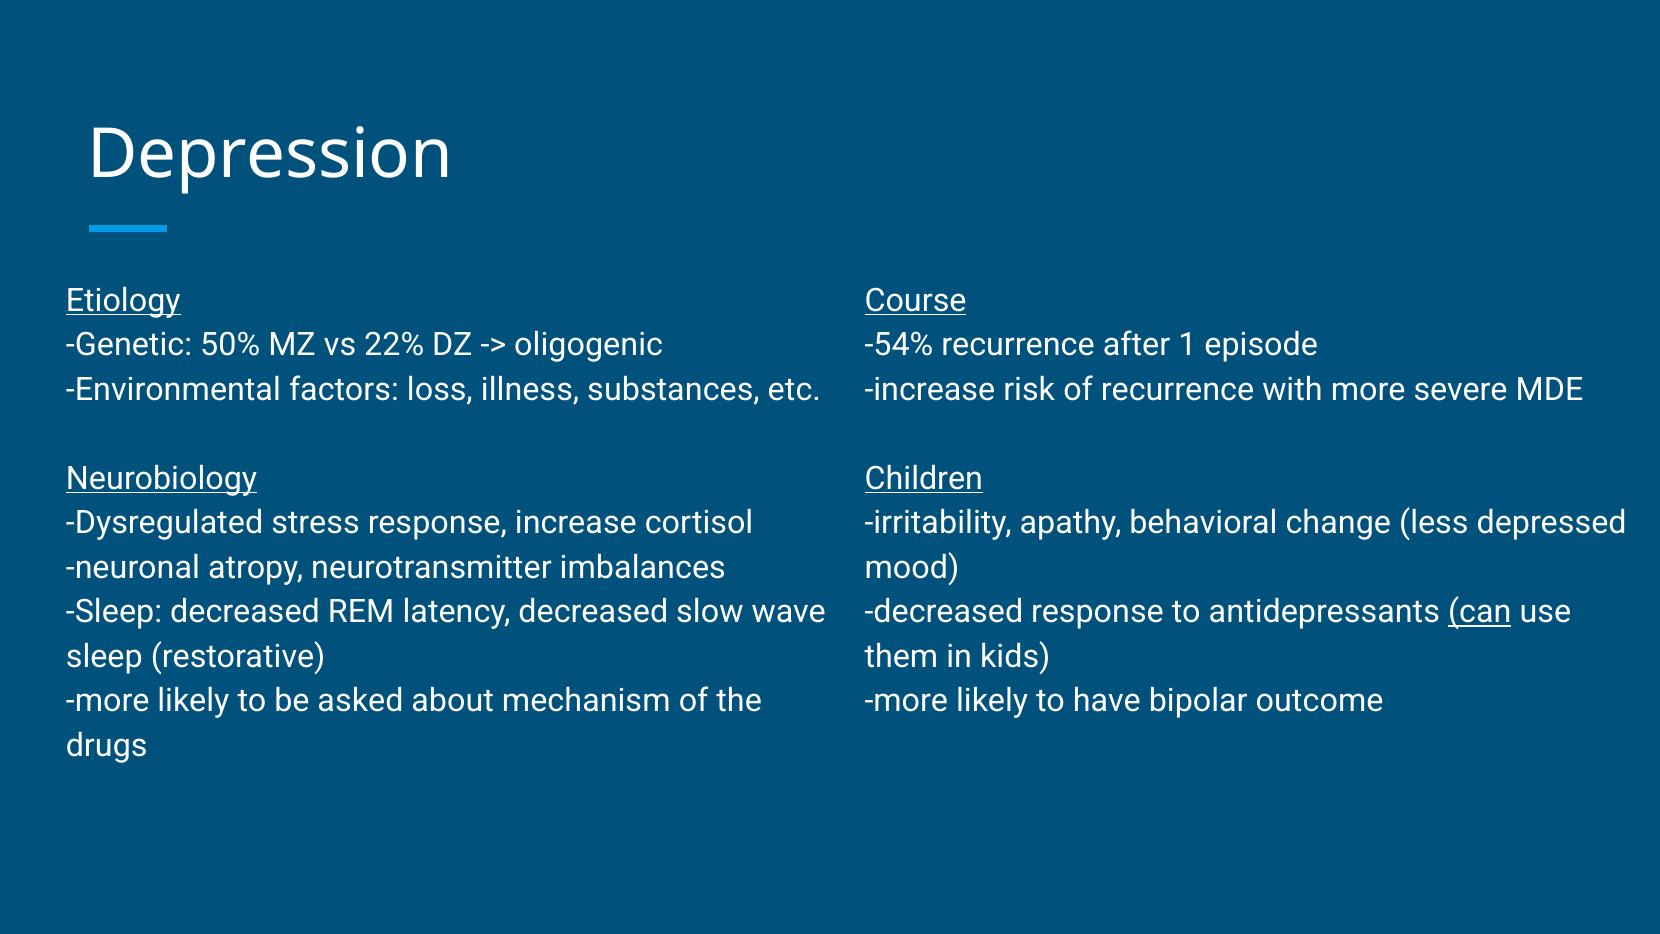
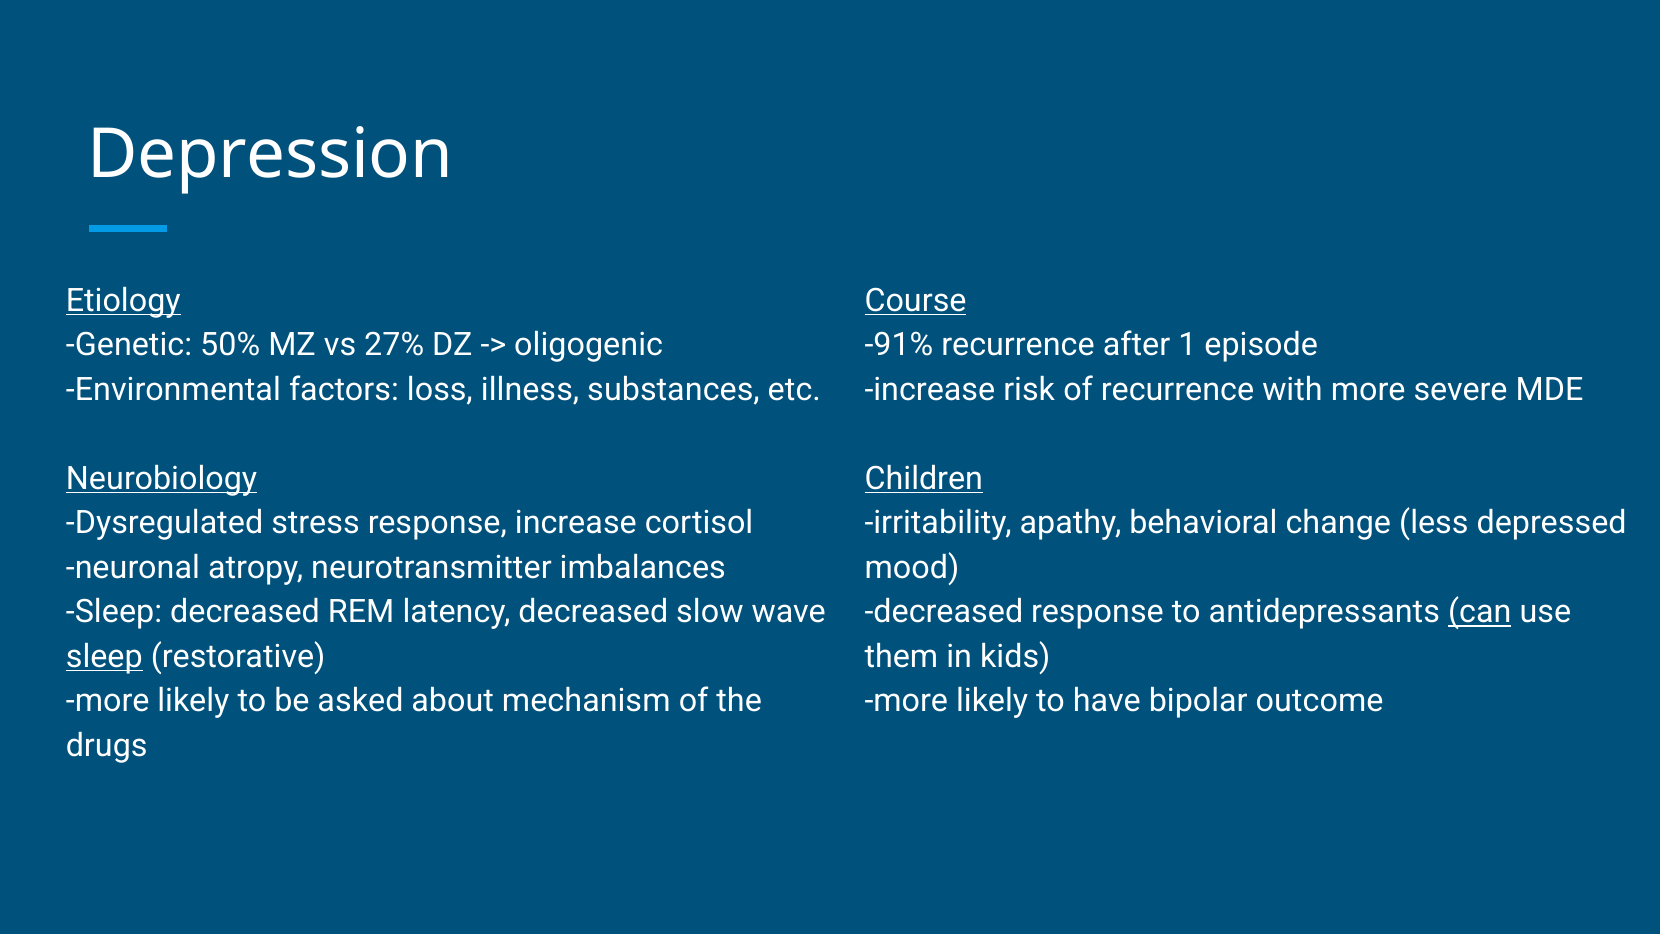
22%: 22% -> 27% (394, 345)
-54%: -54% -> -91% (899, 345)
sleep underline: none -> present (104, 656)
